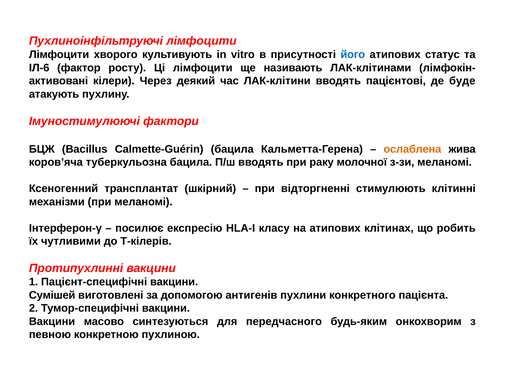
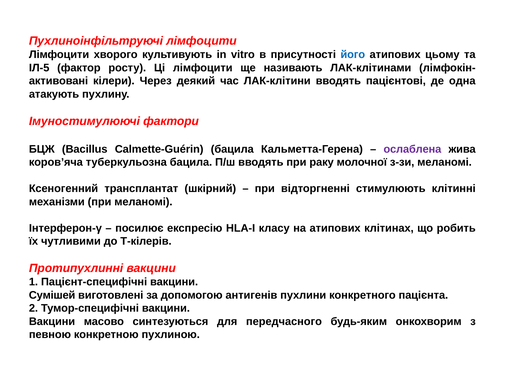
статус: статус -> цьому (442, 55)
ІЛ-6: ІЛ-6 -> ІЛ-5 (39, 68)
буде: буде -> одна (462, 81)
ослаблена colour: orange -> purple (412, 149)
